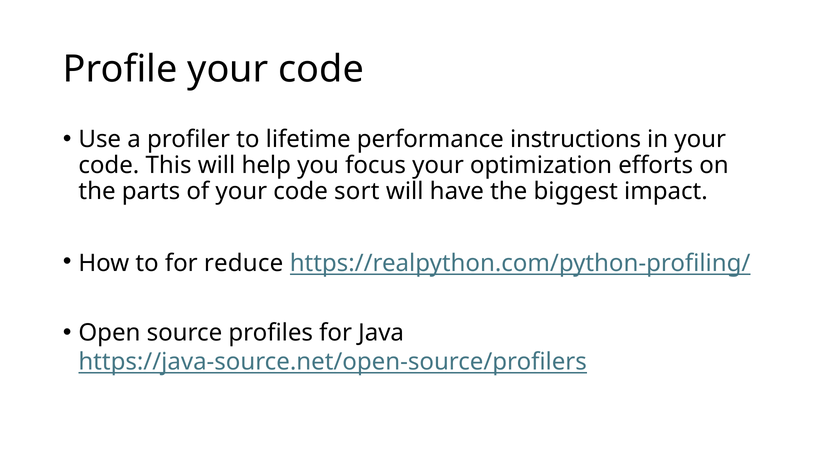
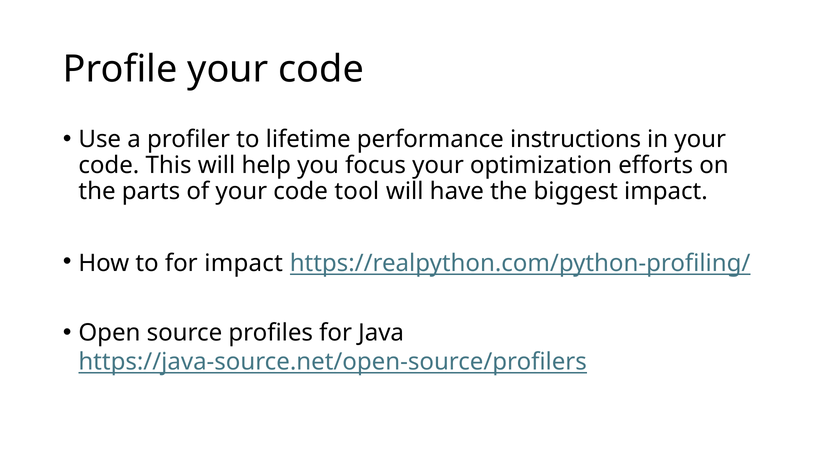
sort: sort -> tool (357, 192)
for reduce: reduce -> impact (244, 263)
